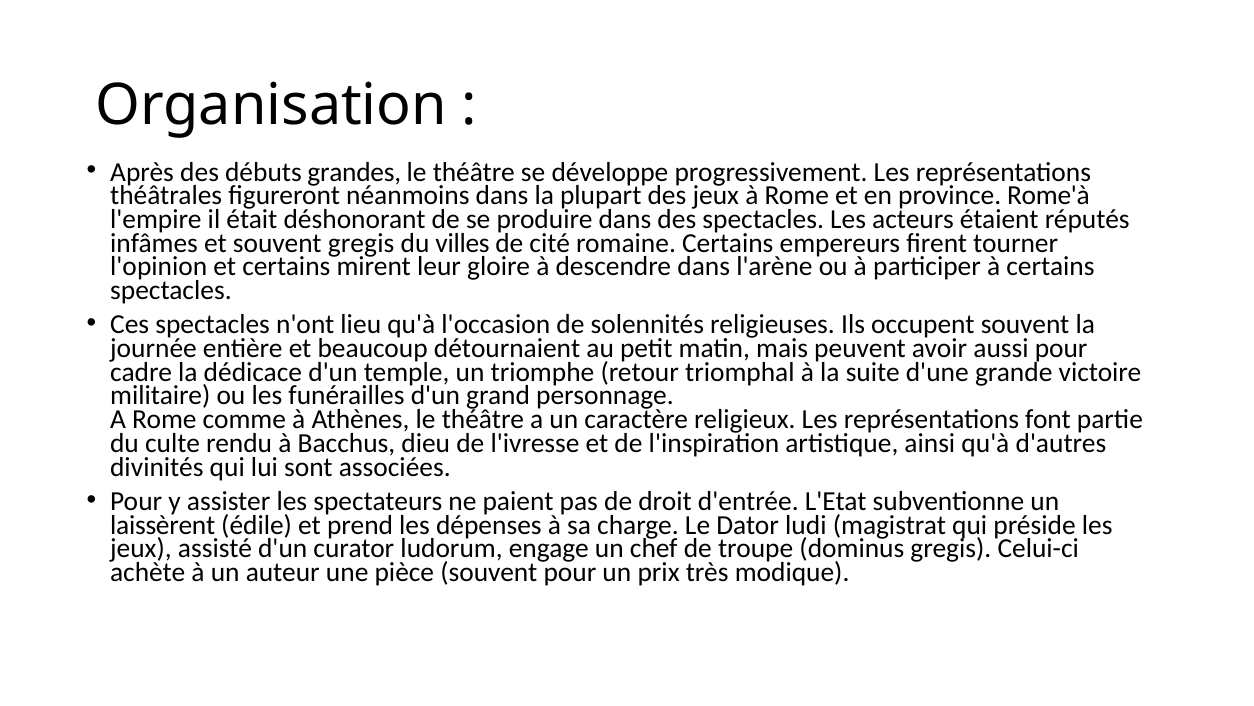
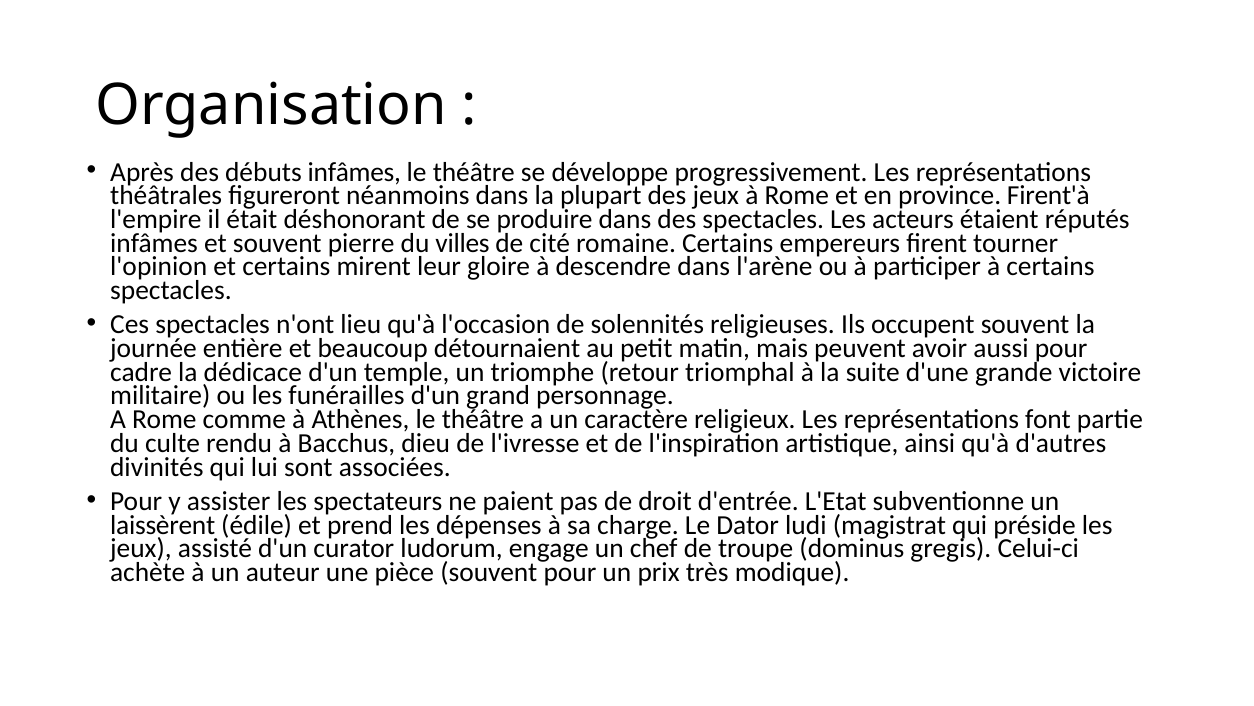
débuts grandes: grandes -> infâmes (354, 172)
Rome'à: Rome'à -> Firent'à (1048, 196)
souvent gregis: gregis -> pierre (361, 243)
